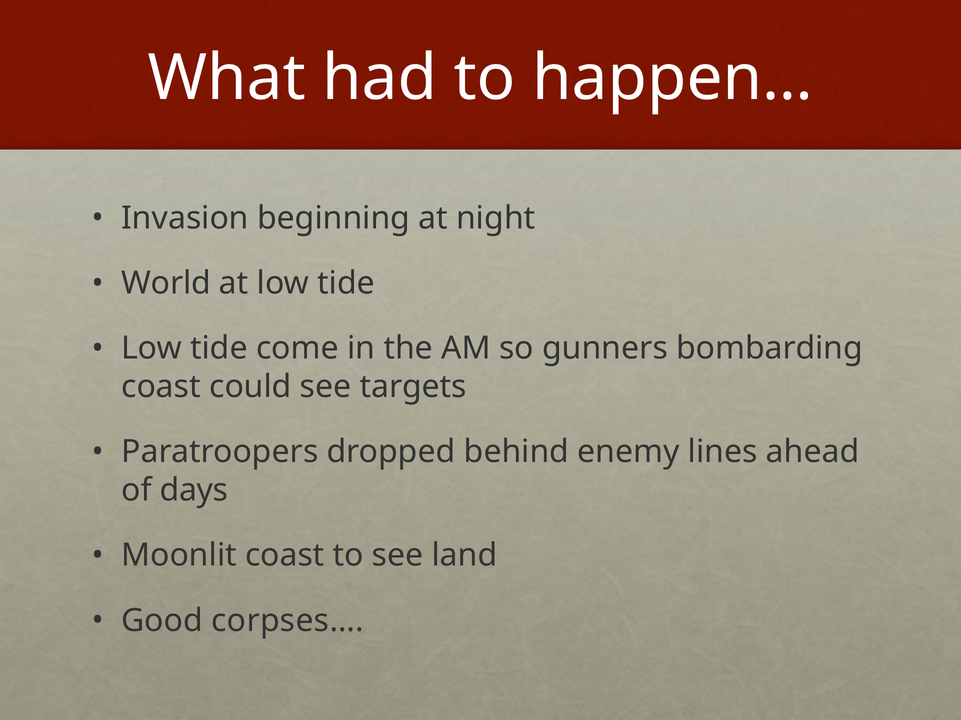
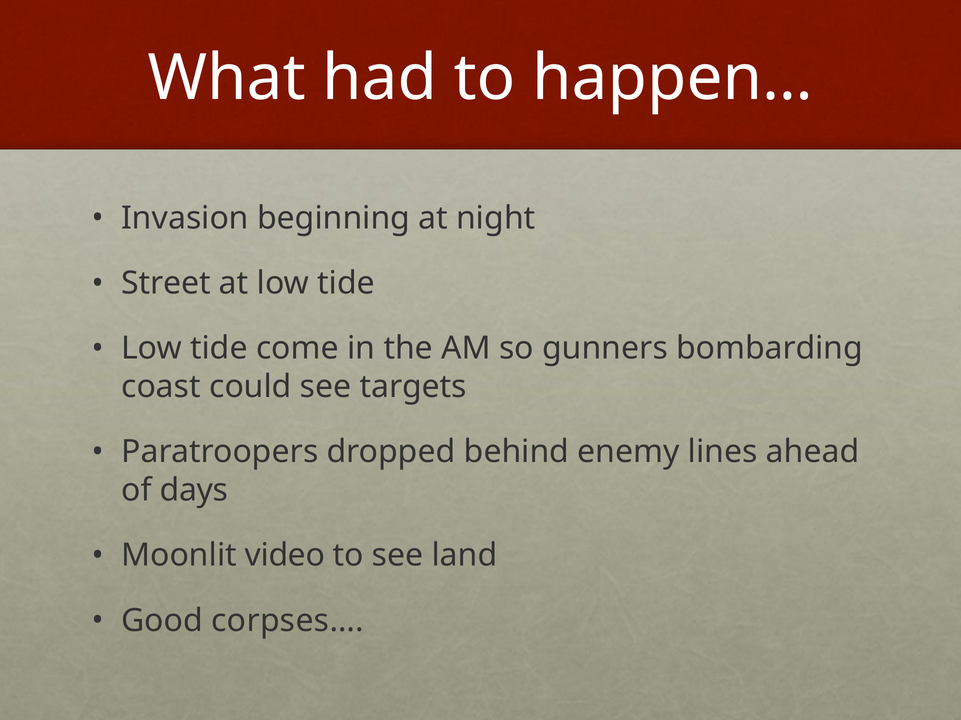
World: World -> Street (166, 284)
Moonlit coast: coast -> video (285, 556)
